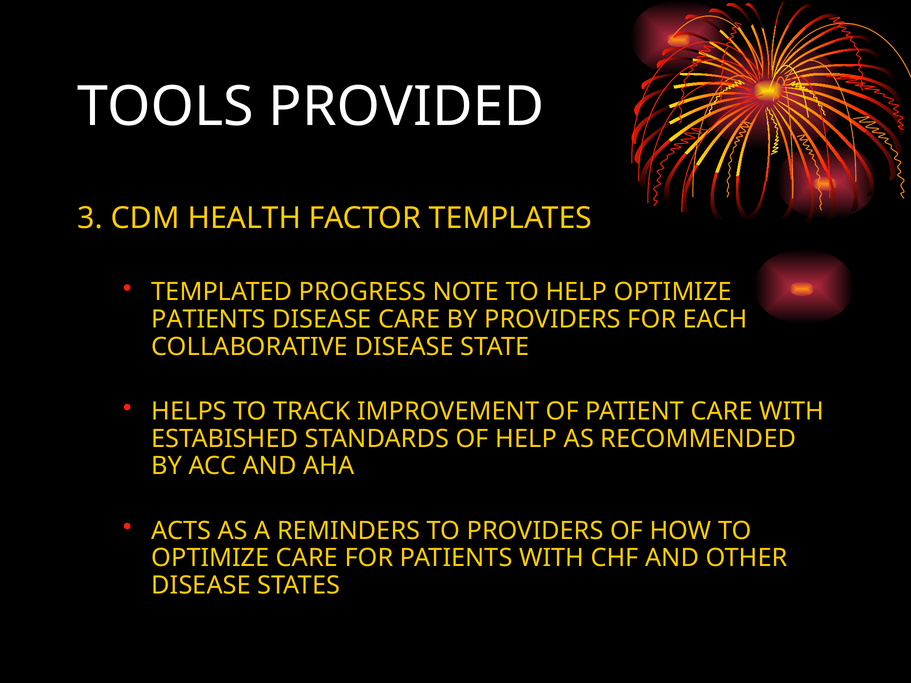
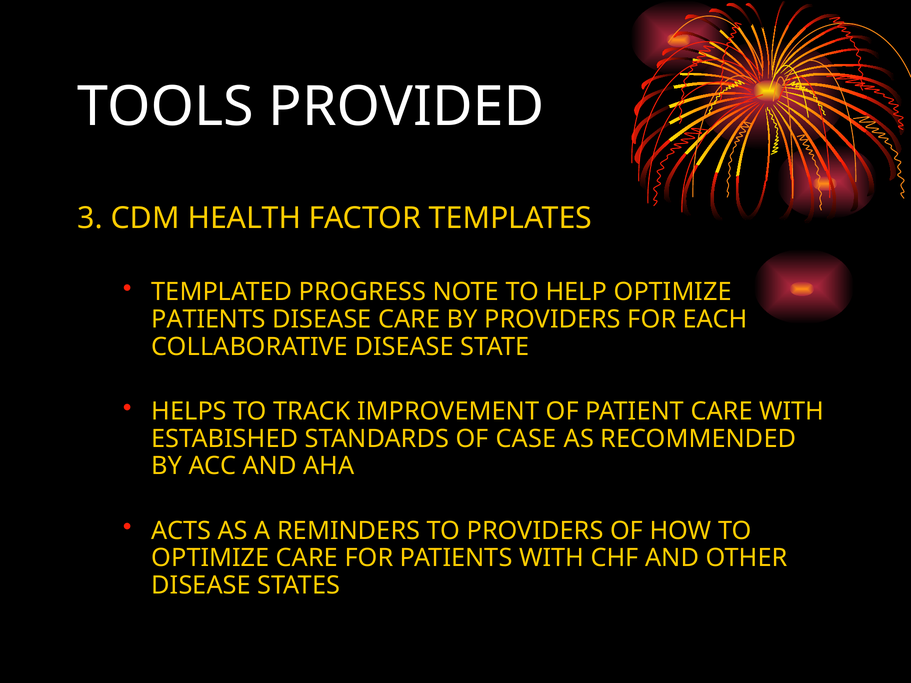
OF HELP: HELP -> CASE (526, 439)
